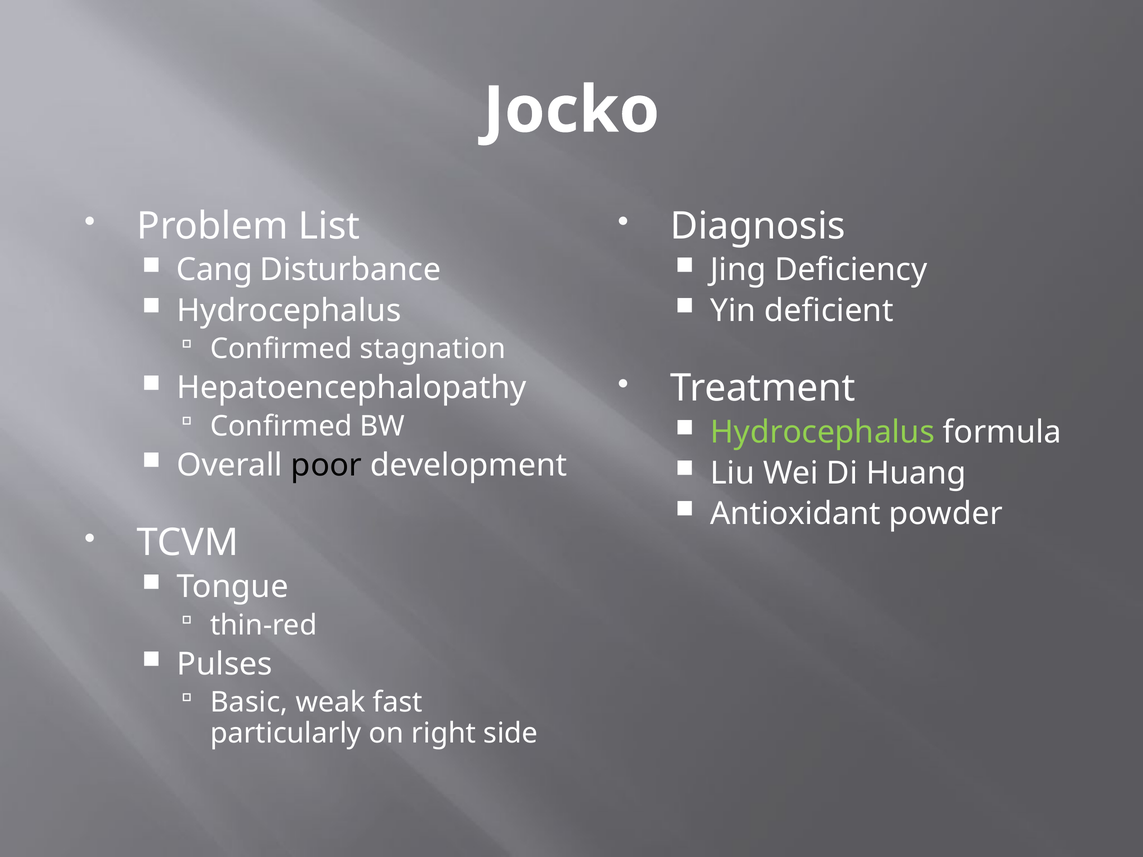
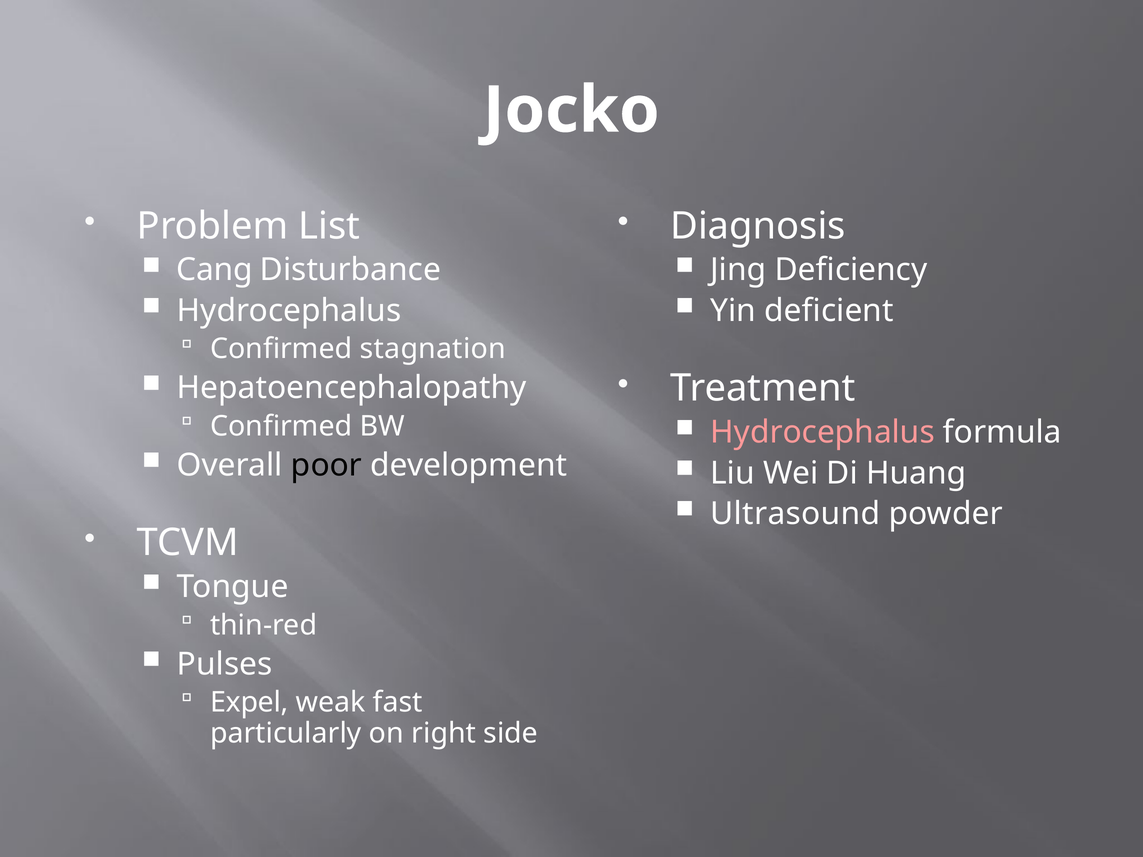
Hydrocephalus colour: light green -> pink (823, 433)
Antioxidant: Antioxidant -> Ultrasound (795, 514)
Basic: Basic -> Expel (249, 703)
